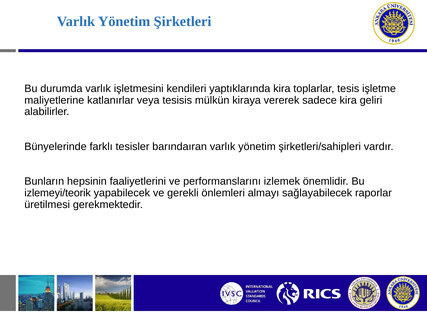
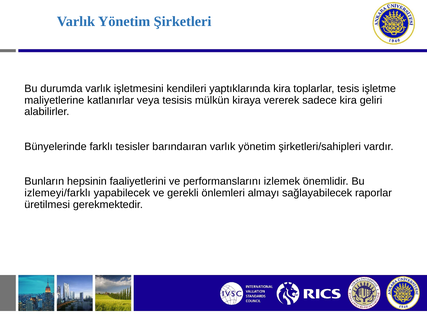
izlemeyi/teorik: izlemeyi/teorik -> izlemeyi/farklı (58, 193)
